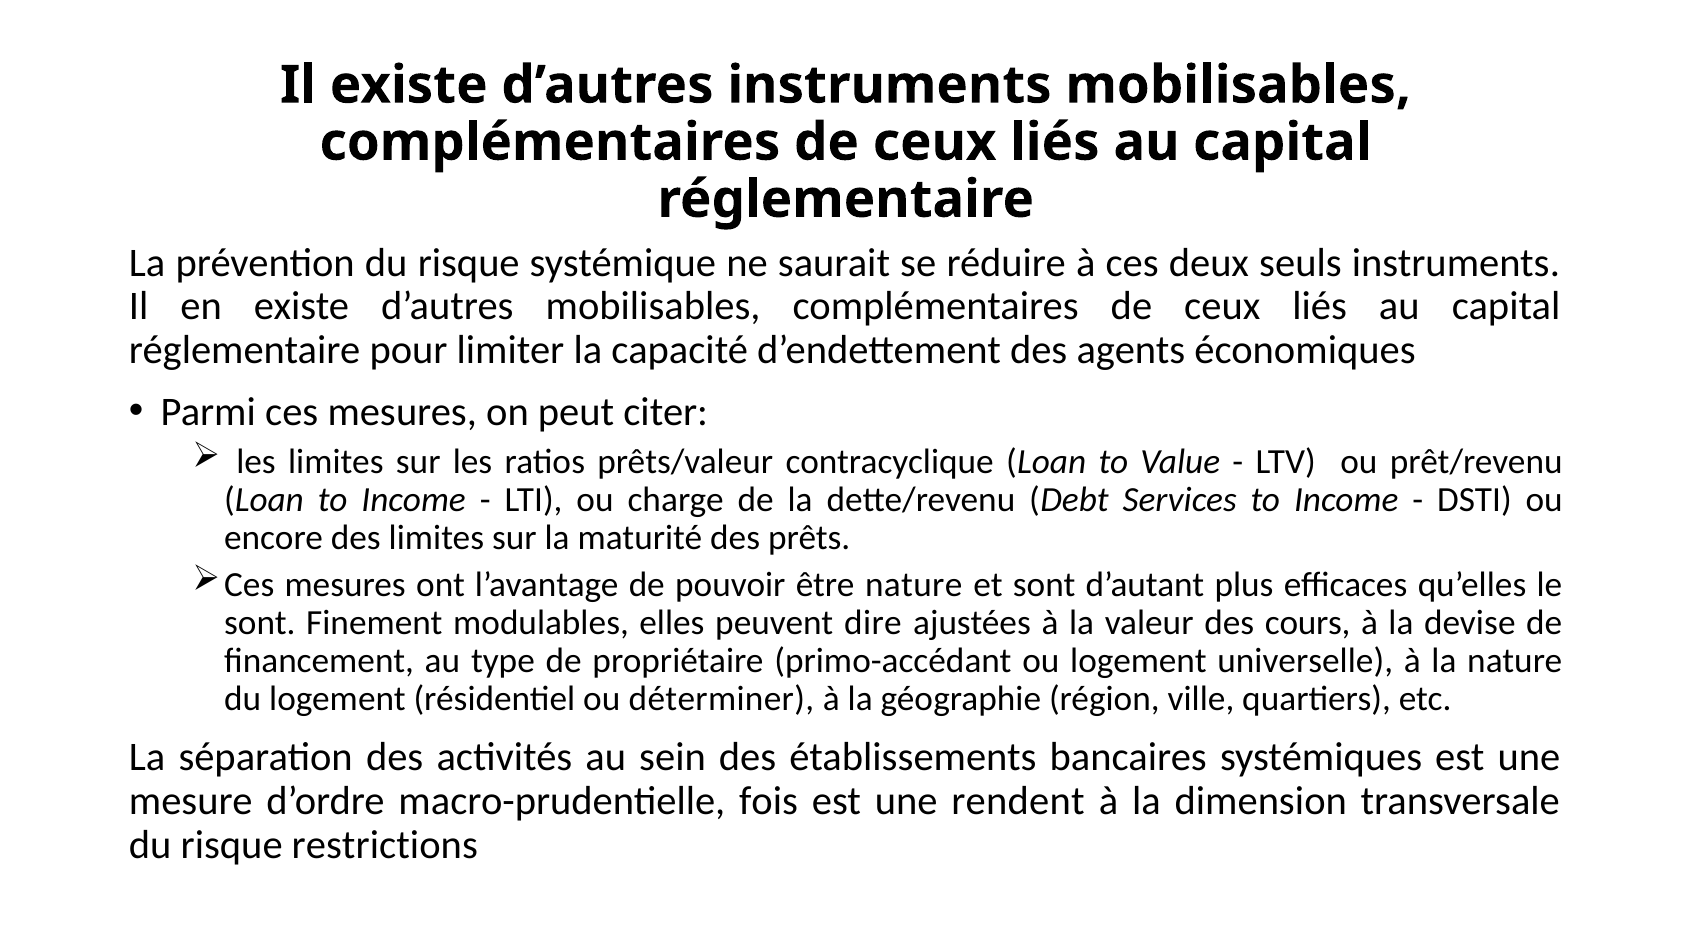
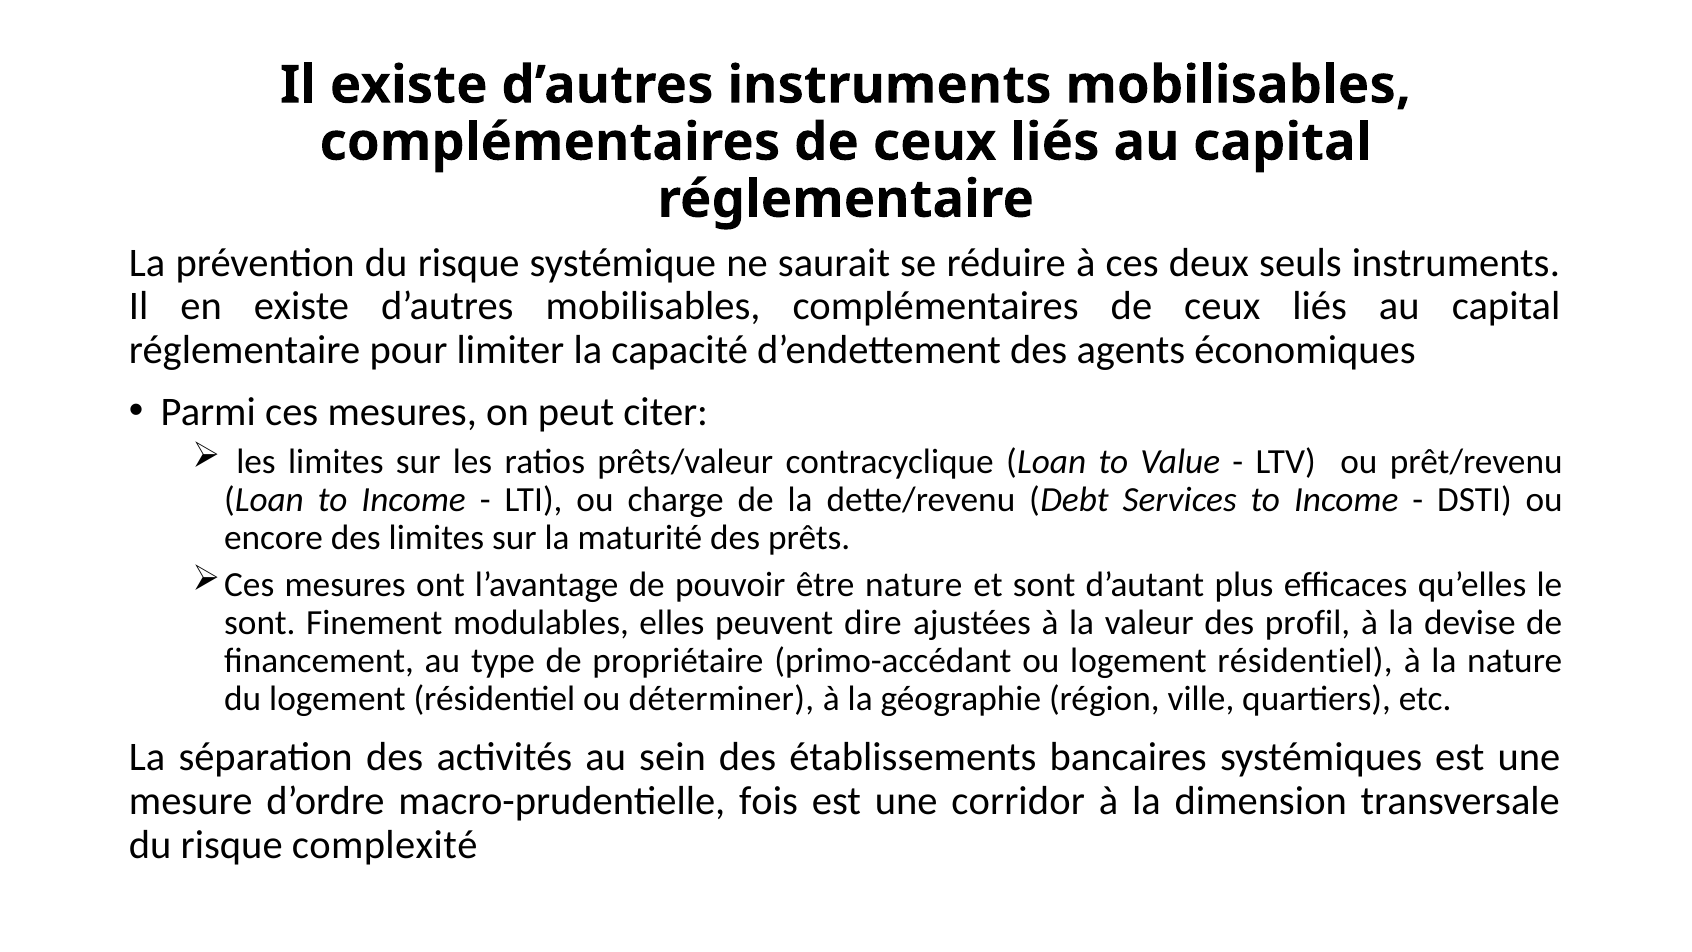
cours: cours -> profil (1308, 622)
ou logement universelle: universelle -> résidentiel (1305, 660)
rendent: rendent -> corridor (1018, 801)
restrictions: restrictions -> complexité (385, 845)
